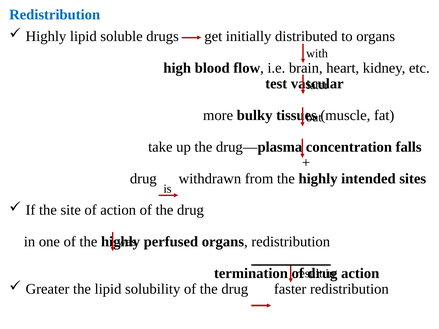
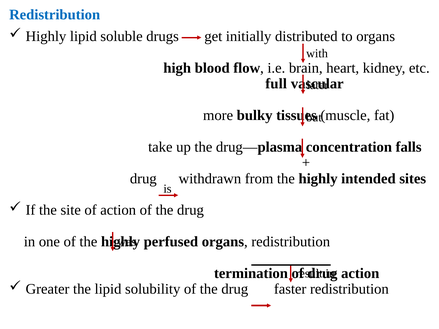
test: test -> full (276, 84)
